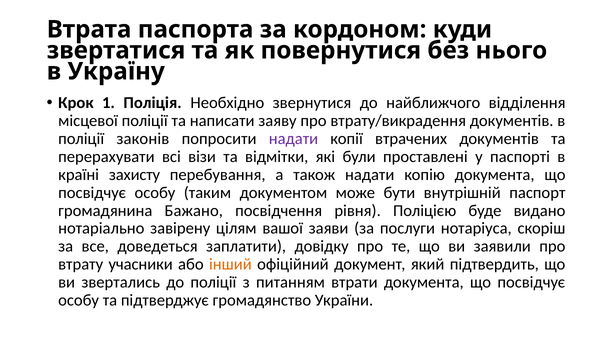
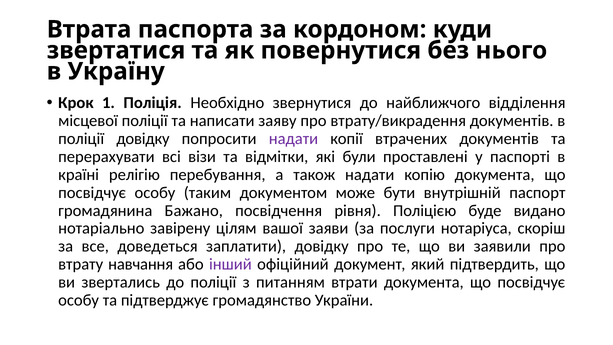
поліції законів: законів -> довідку (143, 139)
захисту: захисту -> релігію (134, 175)
учасники: учасники -> навчання (141, 264)
інший colour: orange -> purple (230, 264)
